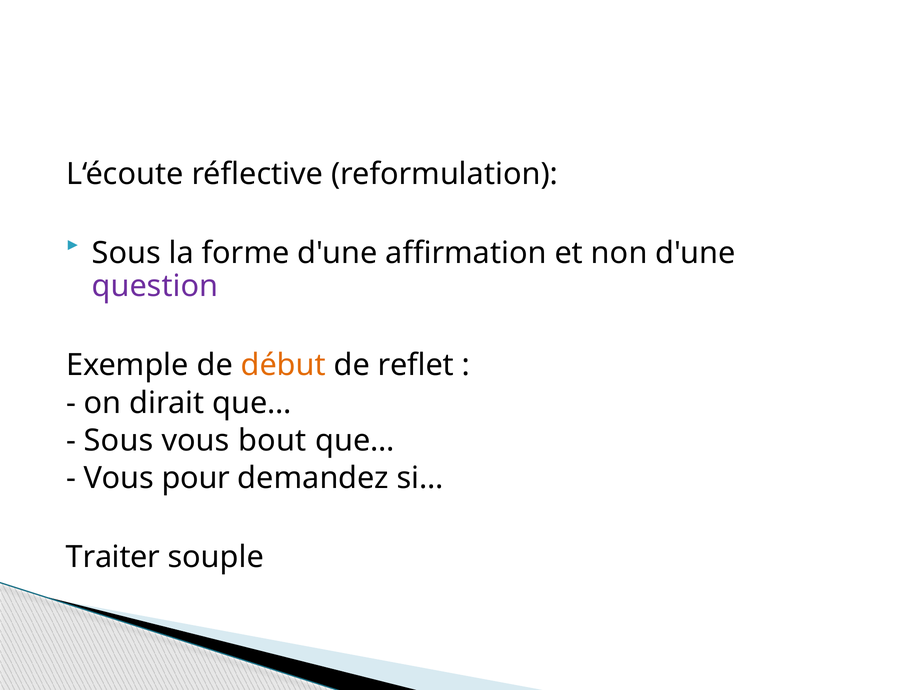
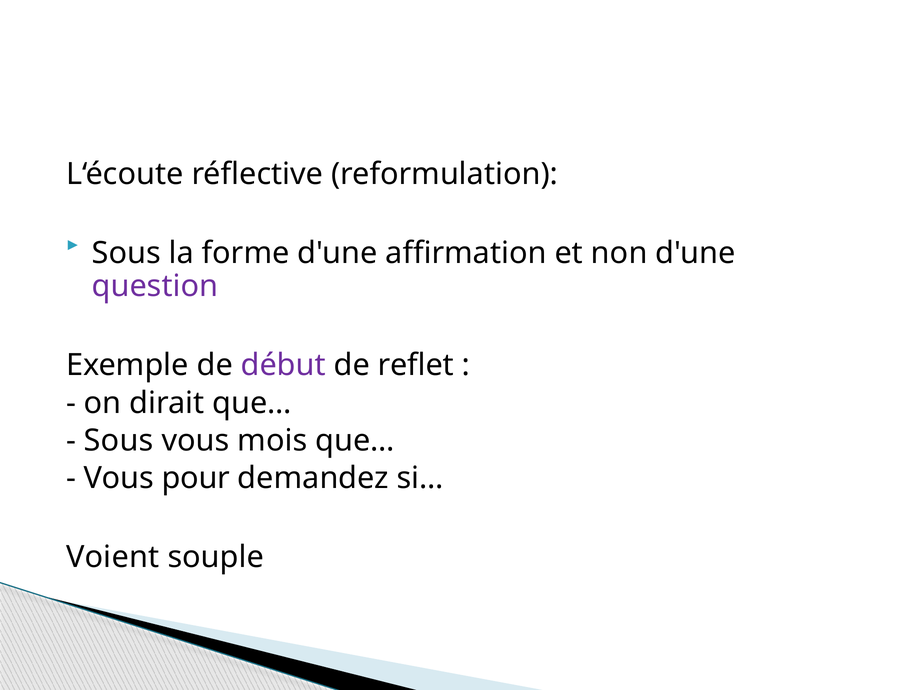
début colour: orange -> purple (283, 365)
bout: bout -> mois (272, 441)
Traiter: Traiter -> Voient (113, 557)
